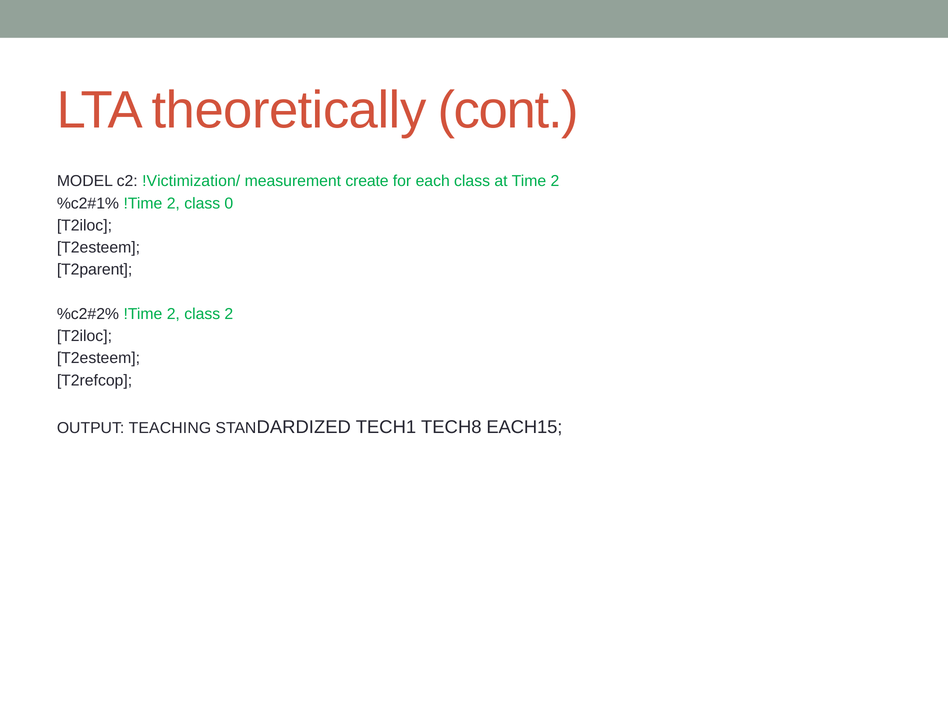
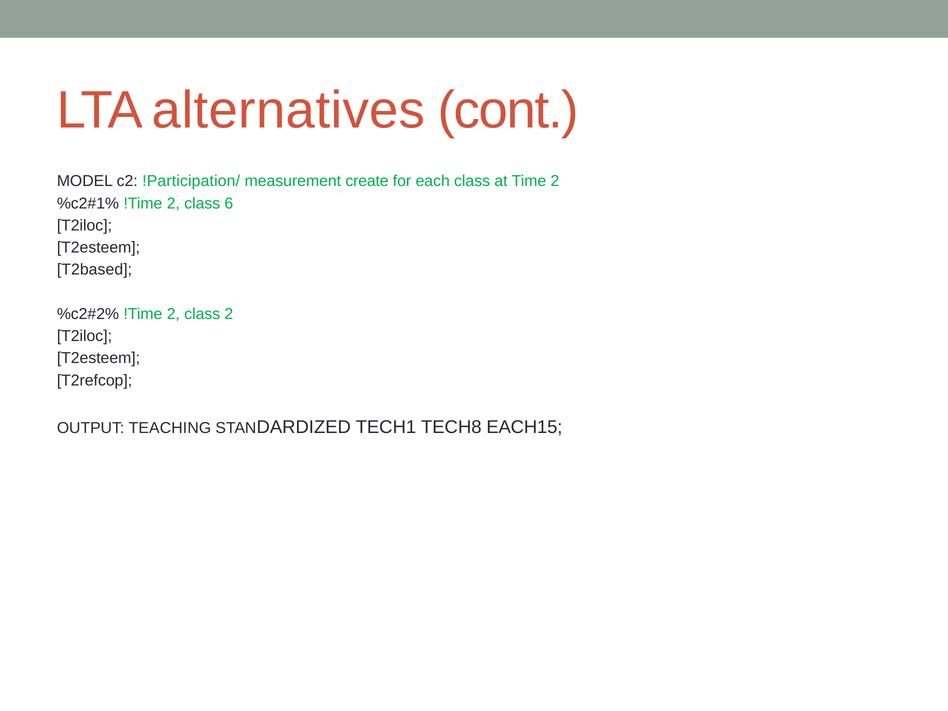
theoretically: theoretically -> alternatives (289, 110)
!Victimization/: !Victimization/ -> !Participation/ (191, 181)
0: 0 -> 6 (229, 203)
T2parent: T2parent -> T2based (94, 270)
